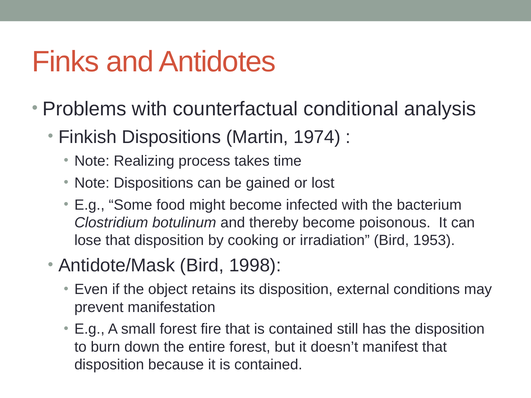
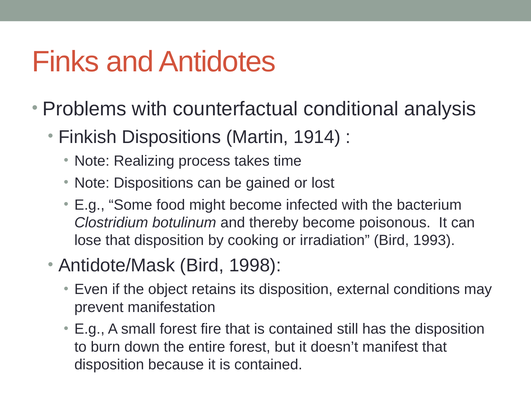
1974: 1974 -> 1914 (317, 137)
1953: 1953 -> 1993 (434, 240)
